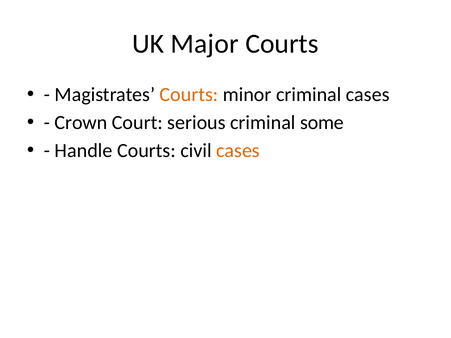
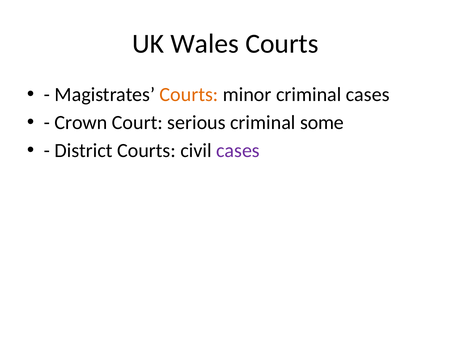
Major: Major -> Wales (205, 44)
Handle: Handle -> District (84, 151)
cases colour: orange -> purple (238, 151)
